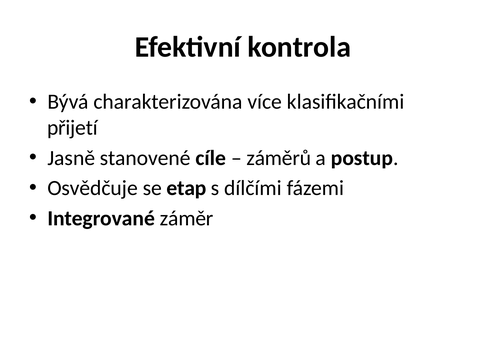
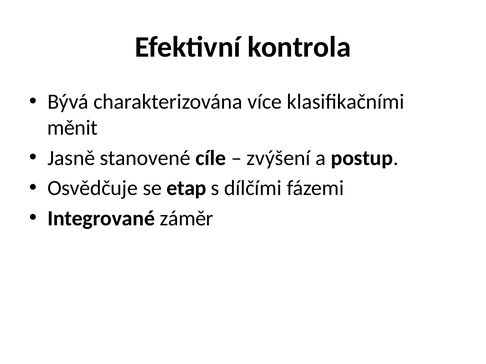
přijetí: přijetí -> měnit (72, 128)
záměrů: záměrů -> zvýšení (279, 158)
